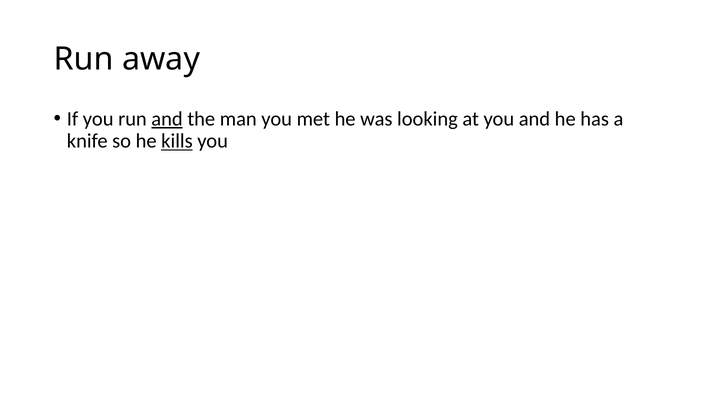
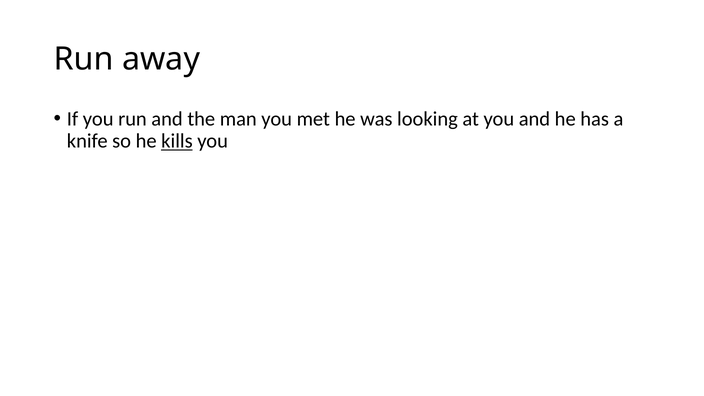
and underline: present -> none (167, 119)
